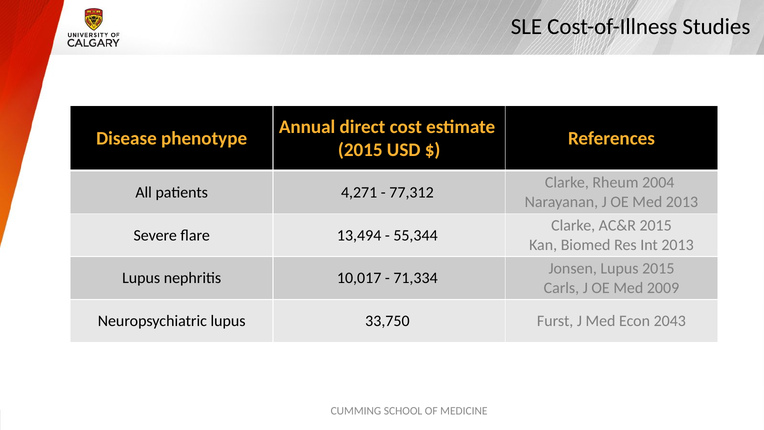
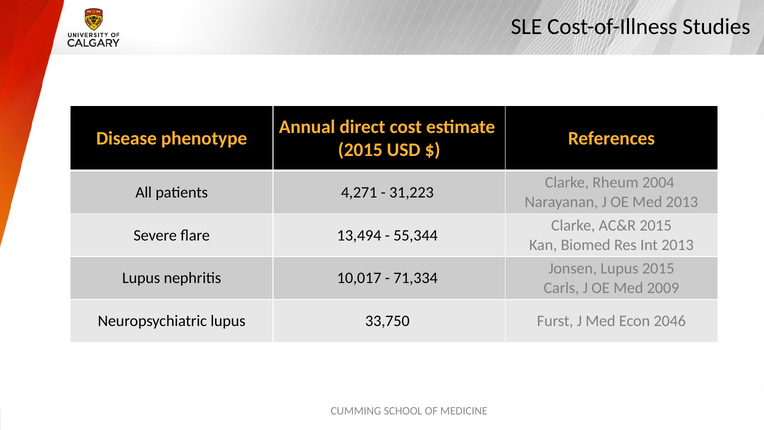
77,312: 77,312 -> 31,223 (412, 192)
2043: 2043 -> 2046 (670, 321)
